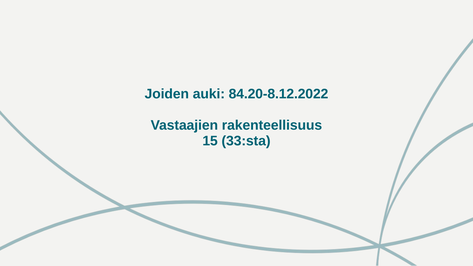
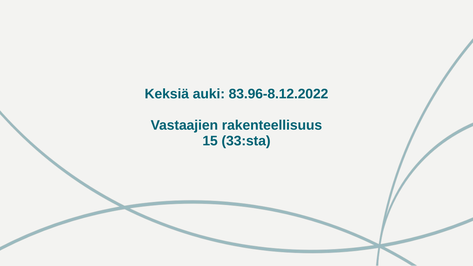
Joiden: Joiden -> Keksiä (167, 94)
84.20-8.12.2022: 84.20-8.12.2022 -> 83.96-8.12.2022 (279, 94)
